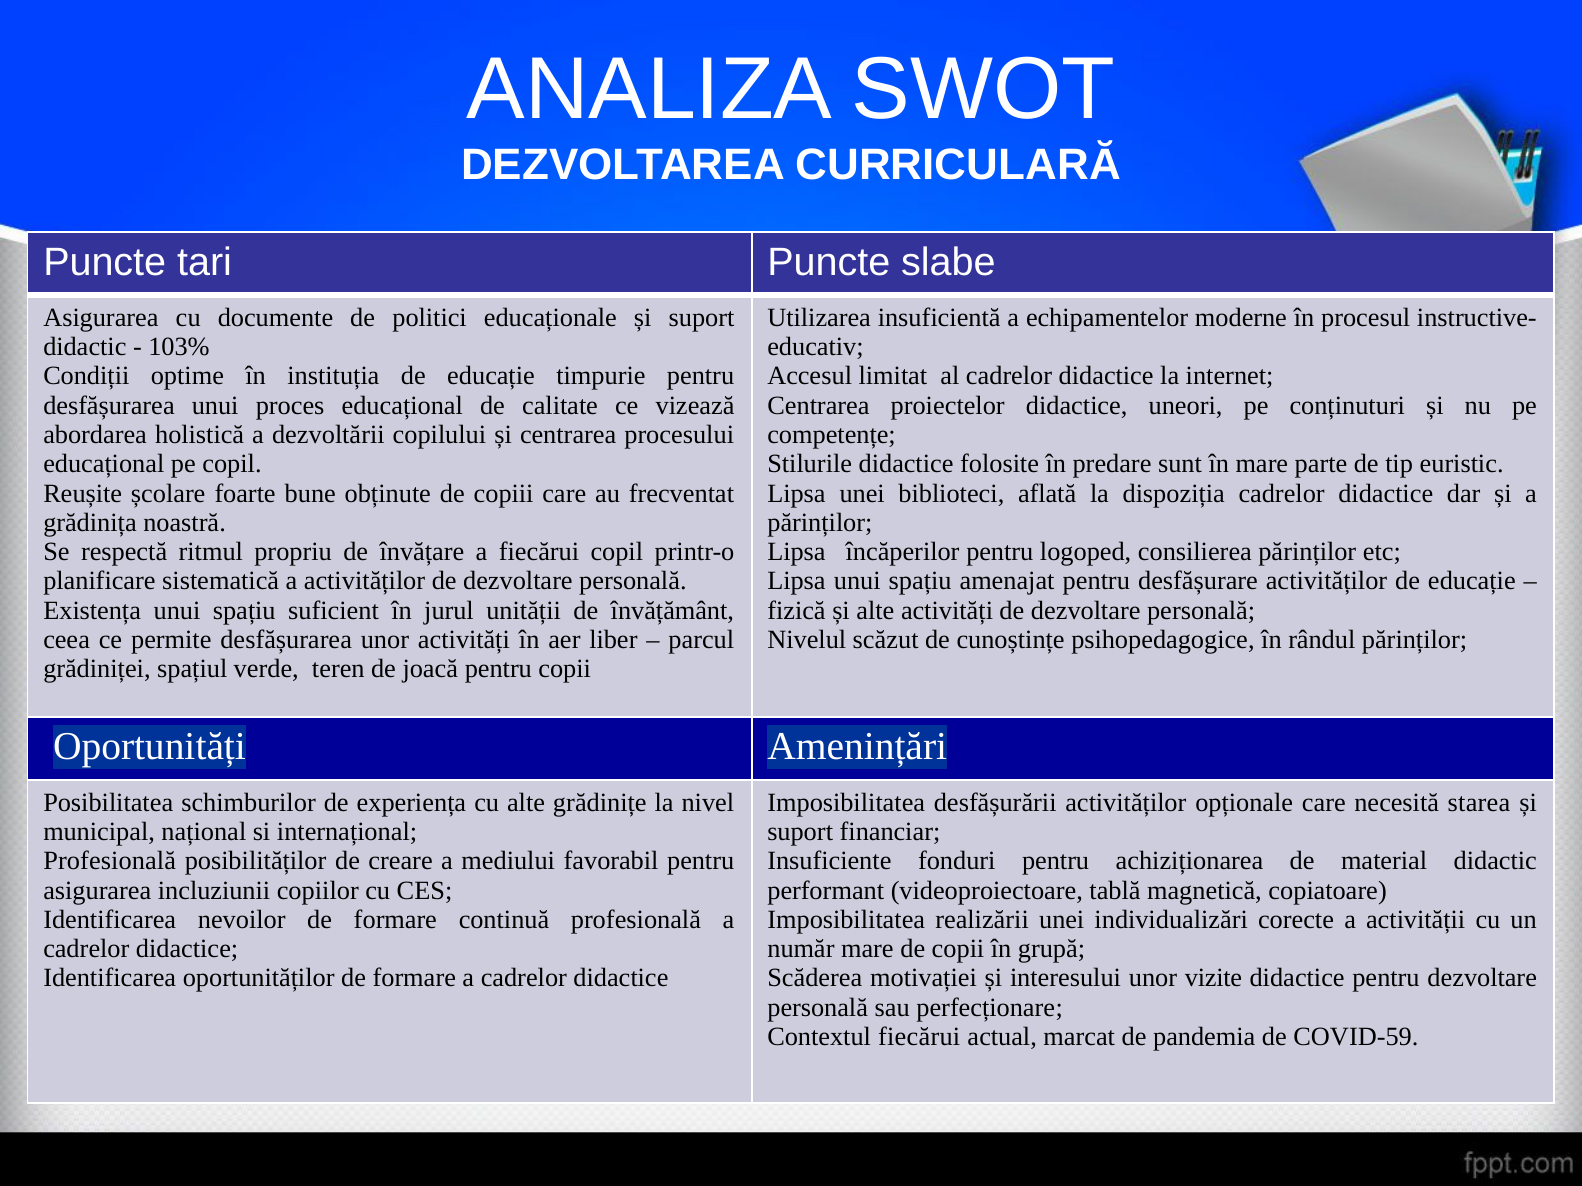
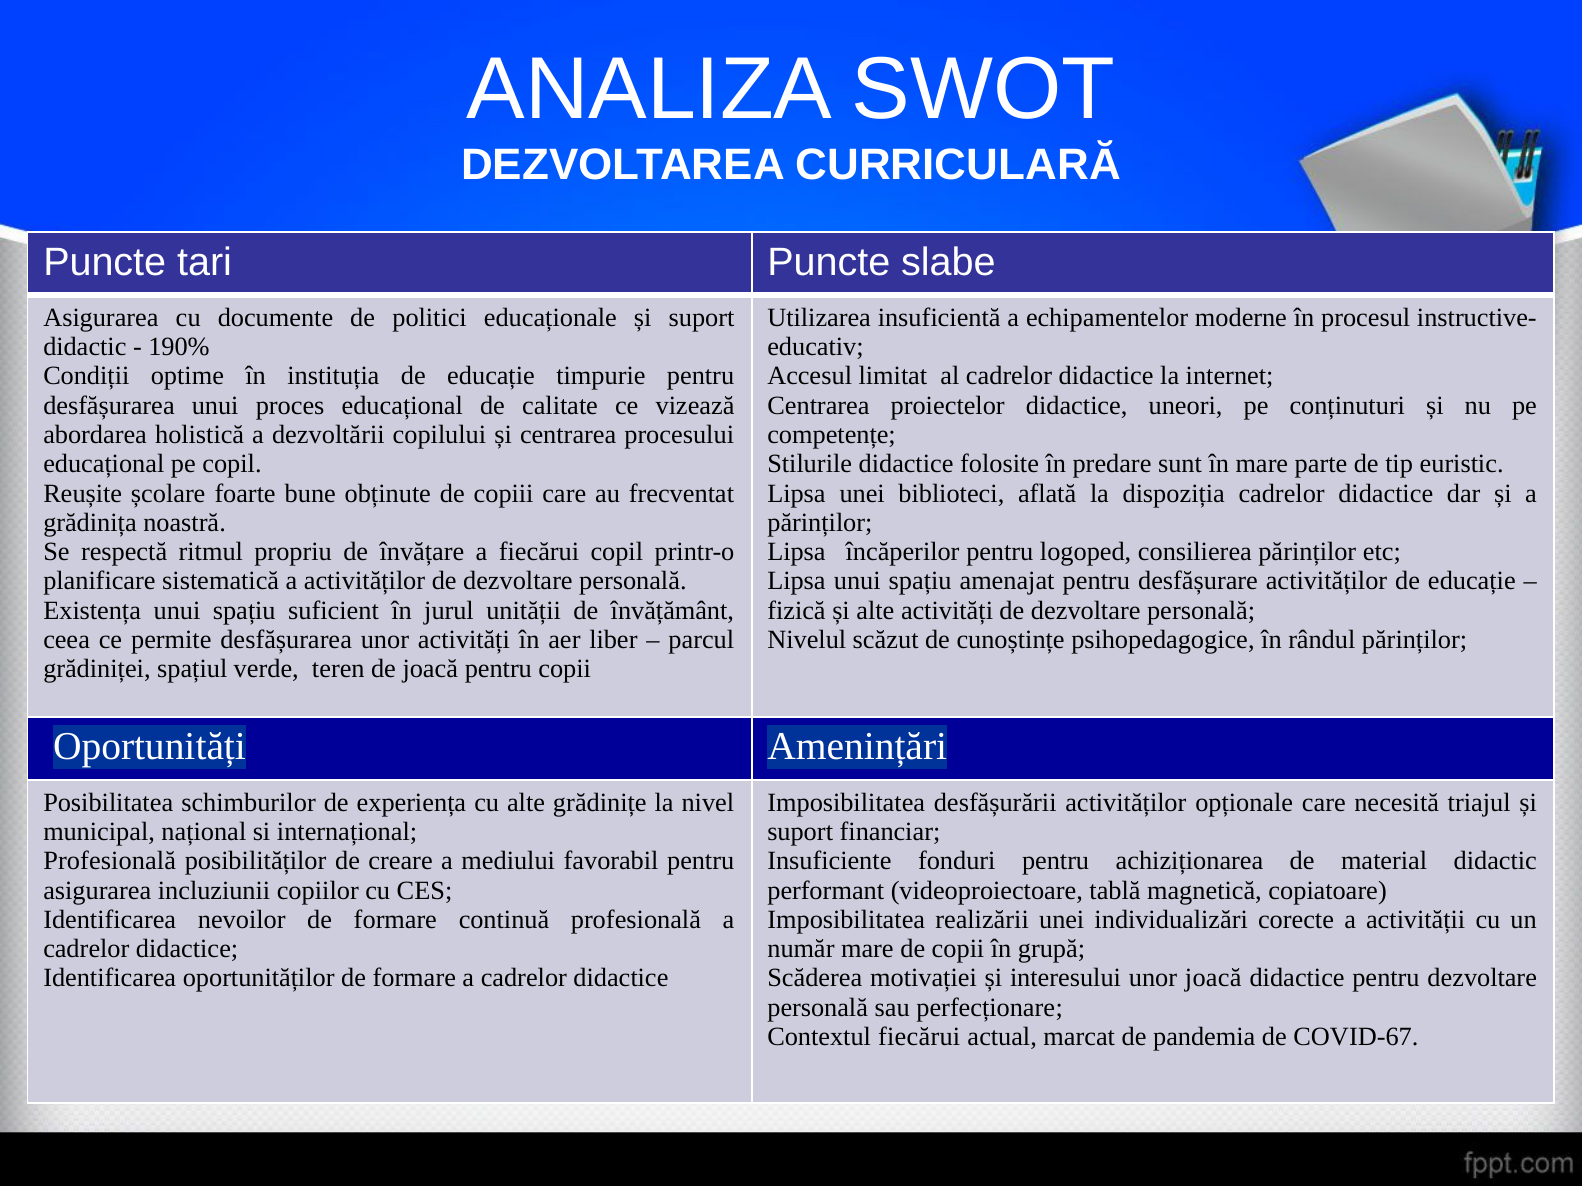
103%: 103% -> 190% (179, 347)
starea: starea -> triajul (1479, 803)
unor vizite: vizite -> joacă (1213, 979)
COVID-59: COVID-59 -> COVID-67 (1356, 1037)
